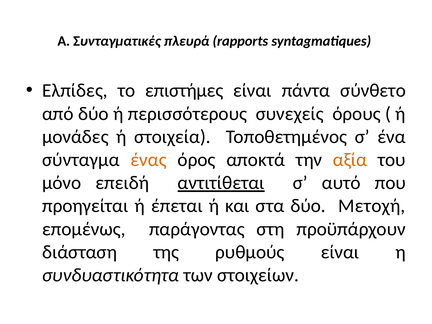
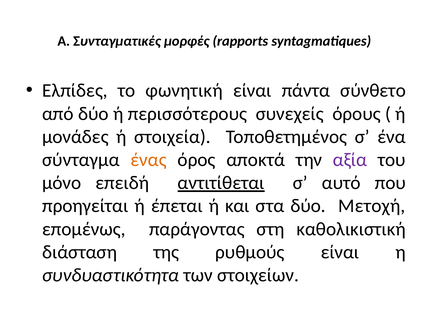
πλευρά: πλευρά -> μορφές (187, 41)
επιστήμες: επιστήμες -> φωνητική (184, 91)
αξία colour: orange -> purple (350, 160)
προϋπάρχουν: προϋπάρχουν -> καθολικιστική (351, 229)
